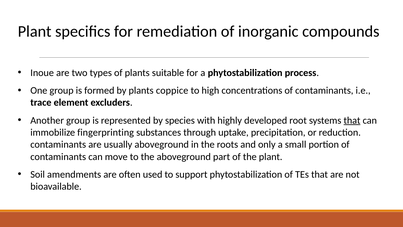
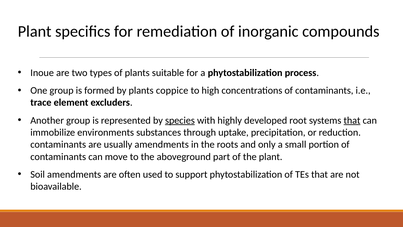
species underline: none -> present (180, 120)
fingerprinting: fingerprinting -> environments (106, 132)
usually aboveground: aboveground -> amendments (162, 144)
